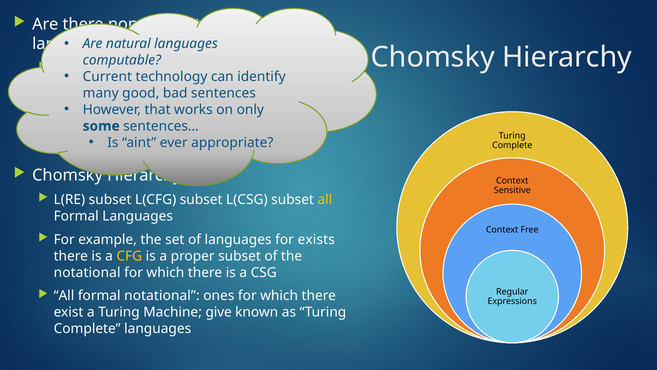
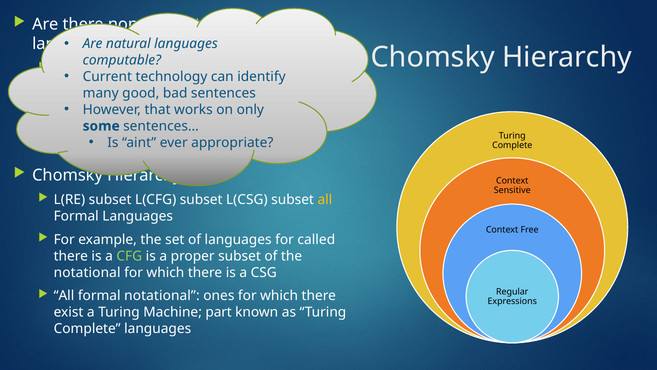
exists: exists -> called (316, 239)
CFG colour: yellow -> light green (129, 256)
give: give -> part (219, 312)
